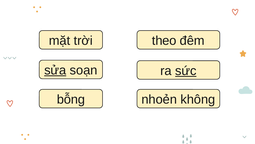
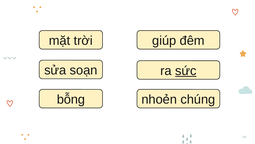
theo: theo -> giúp (164, 41)
sửa underline: present -> none (55, 70)
không: không -> chúng (198, 99)
